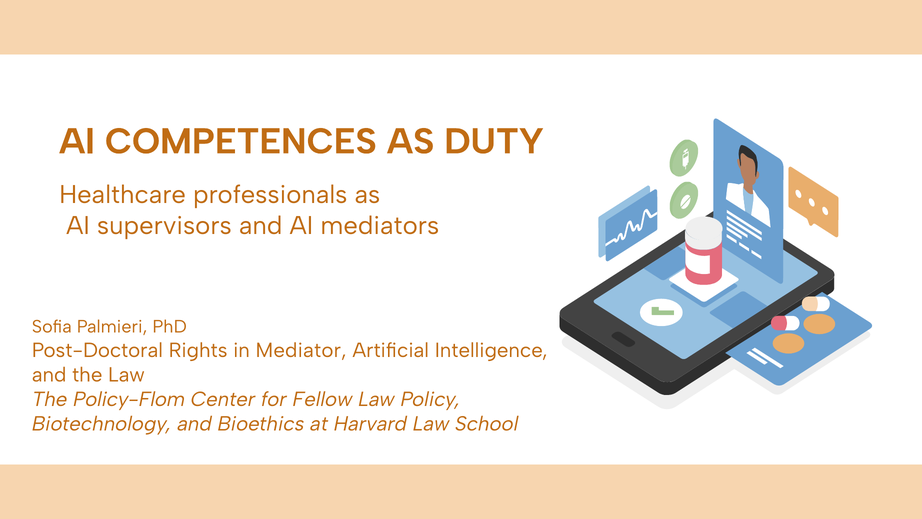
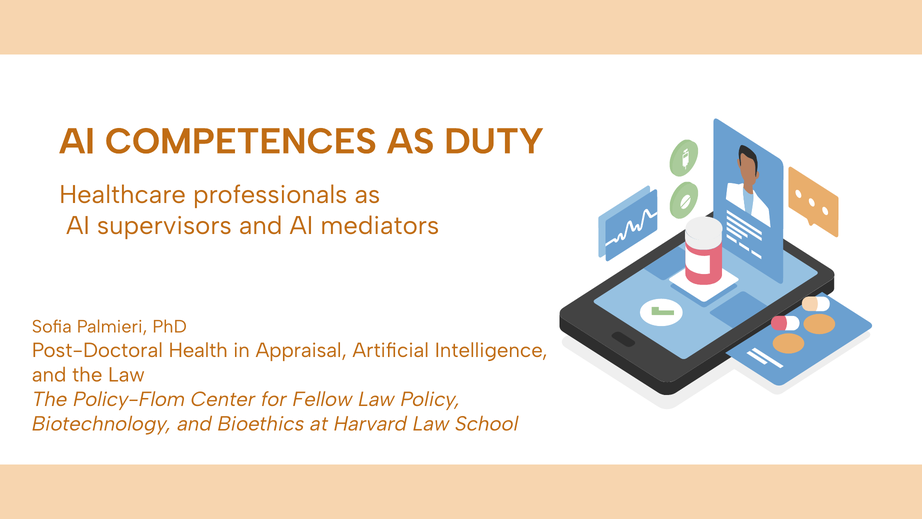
Rights: Rights -> Health (198, 350)
Mediator: Mediator -> Appraisal (301, 350)
